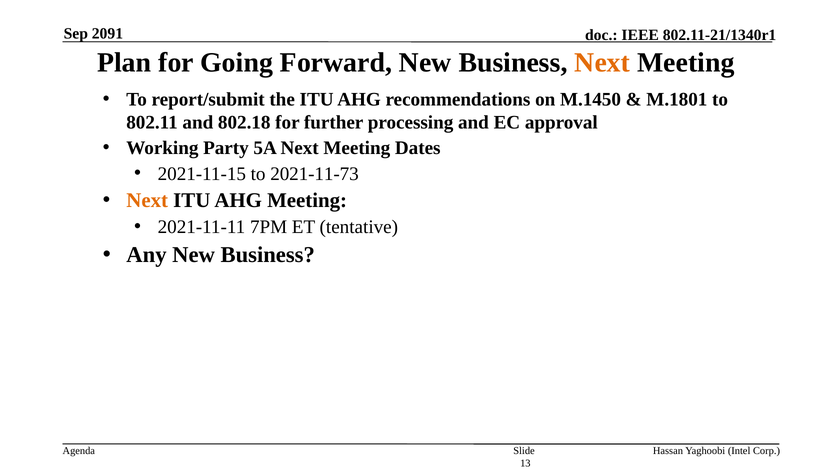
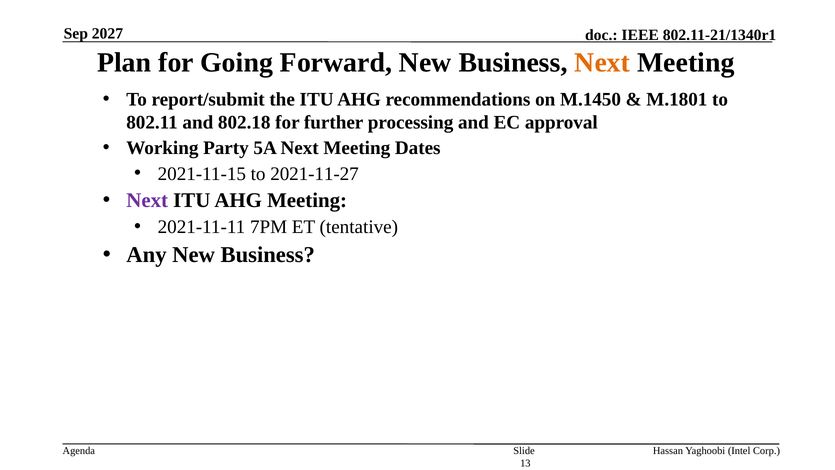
2091: 2091 -> 2027 (107, 33)
2021-11-73: 2021-11-73 -> 2021-11-27 (315, 174)
Next colour: orange -> purple (147, 200)
